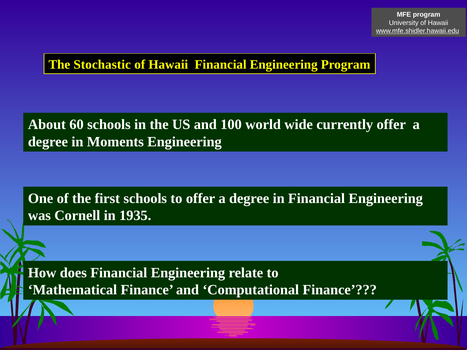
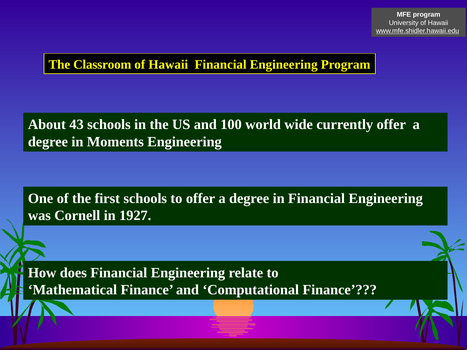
Stochastic: Stochastic -> Classroom (102, 64)
60: 60 -> 43 (77, 125)
1935: 1935 -> 1927 (135, 216)
